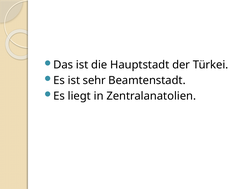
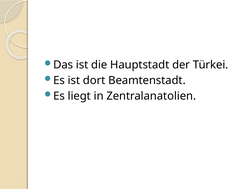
sehr: sehr -> dort (94, 80)
